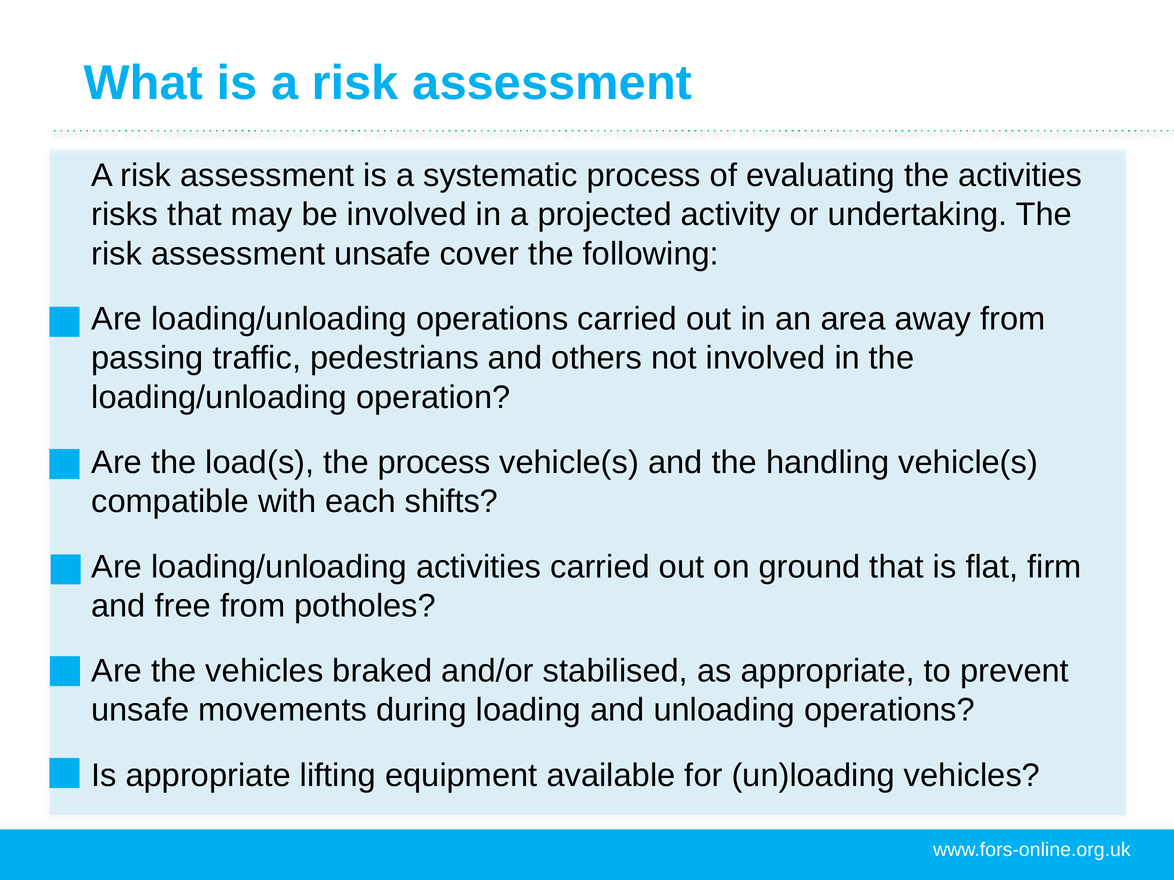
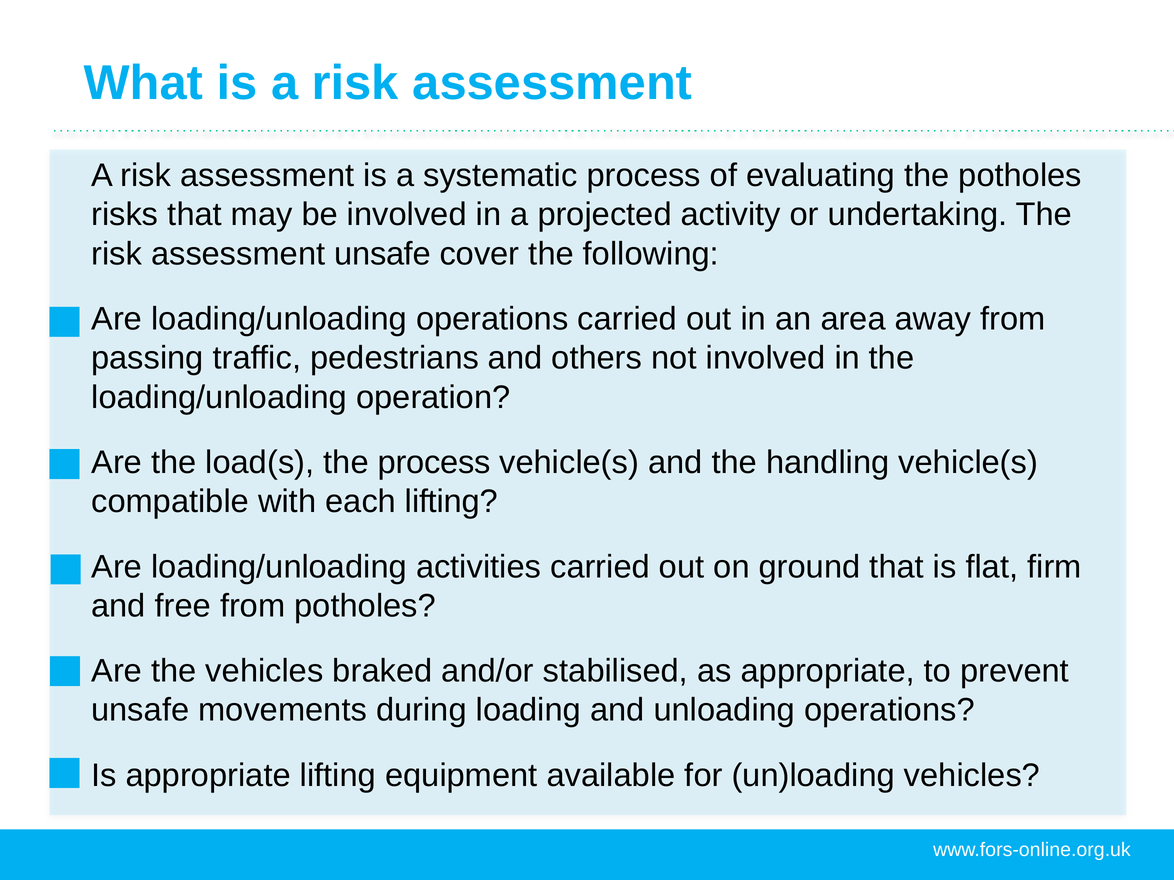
the activities: activities -> potholes (1020, 176)
each shifts: shifts -> lifting (451, 502)
